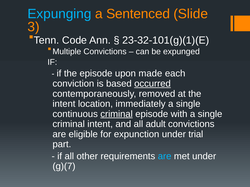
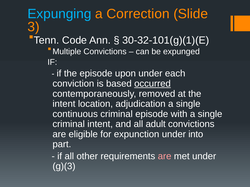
Sentenced: Sentenced -> Correction (138, 14)
23-32-101(g)(1)(E: 23-32-101(g)(1)(E -> 30-32-101(g)(1)(E (166, 40)
upon made: made -> under (150, 74)
immediately: immediately -> adjudication (141, 104)
criminal underline: present -> none (117, 114)
trial: trial -> into (196, 135)
are colour: light blue -> pink (165, 157)
g)(7: g)(7 -> g)(3 (64, 167)
